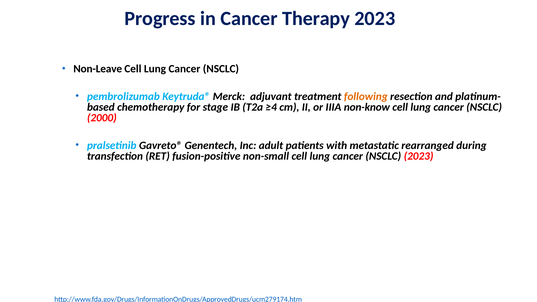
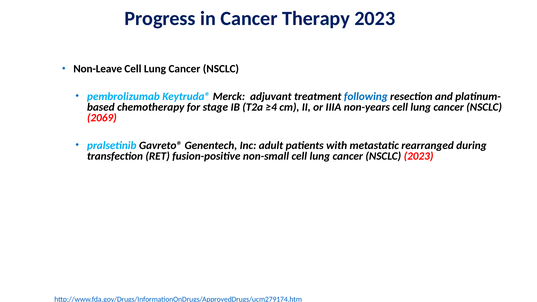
following colour: orange -> blue (366, 96)
non-know: non-know -> non-years (367, 107)
2000: 2000 -> 2069 (102, 118)
